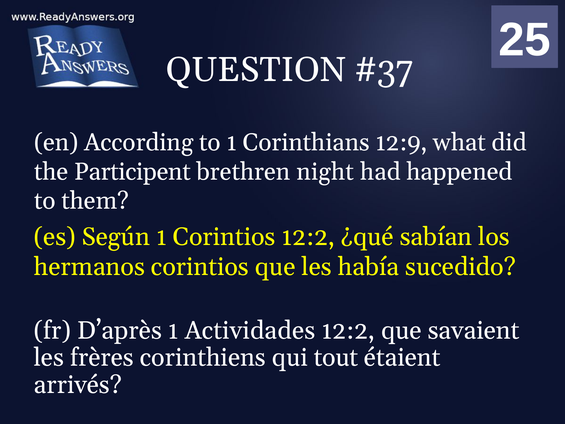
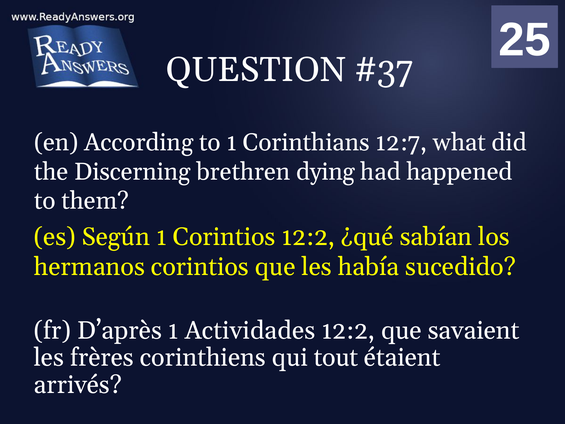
12:9: 12:9 -> 12:7 (401, 142)
Participent: Participent -> Discerning (132, 172)
night: night -> dying (325, 172)
